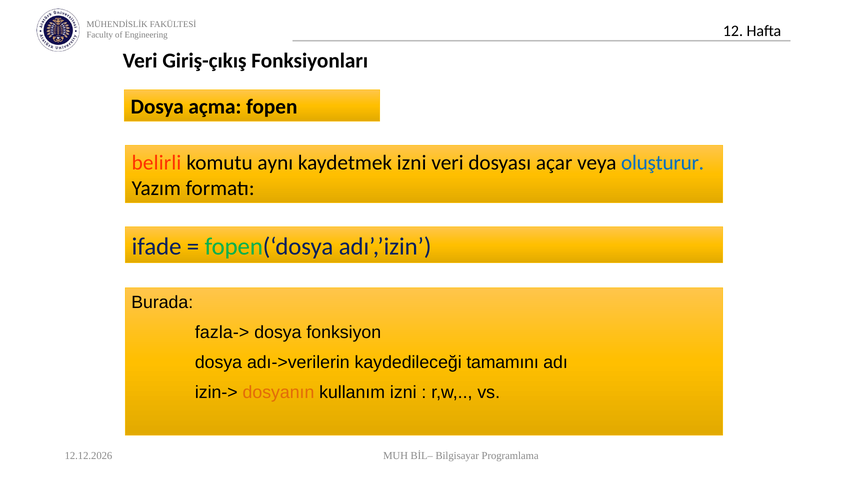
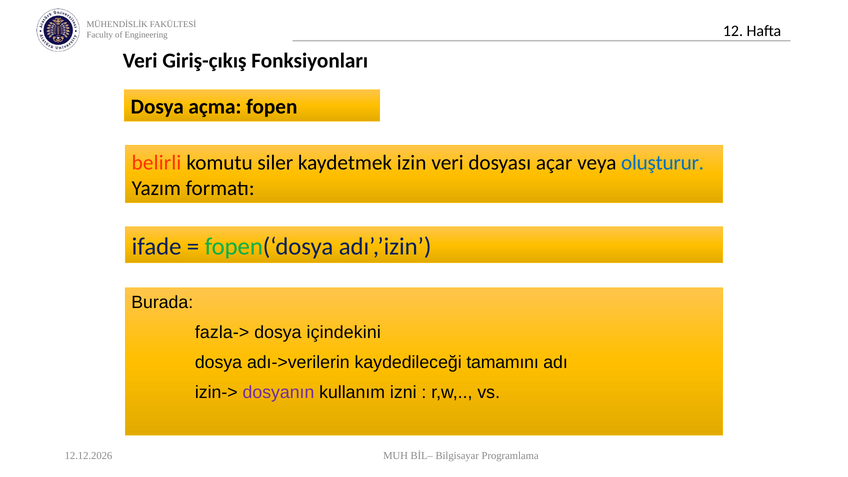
aynı: aynı -> siler (275, 163)
kaydetmek izni: izni -> izin (412, 163)
fonksiyon: fonksiyon -> içindekini (344, 333)
dosyanın colour: orange -> purple (278, 393)
